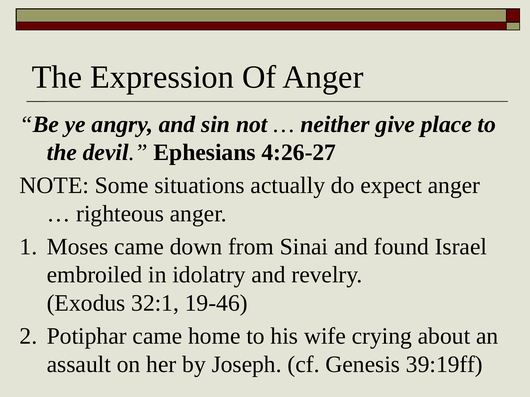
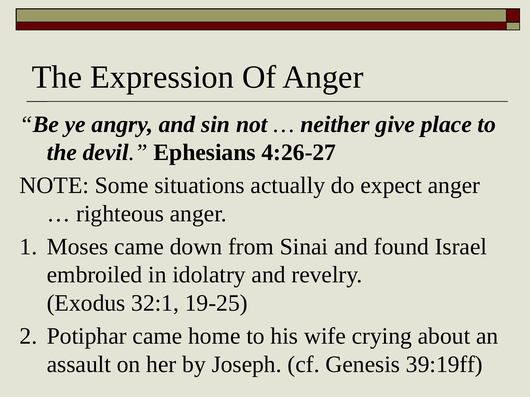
19-46: 19-46 -> 19-25 (216, 304)
